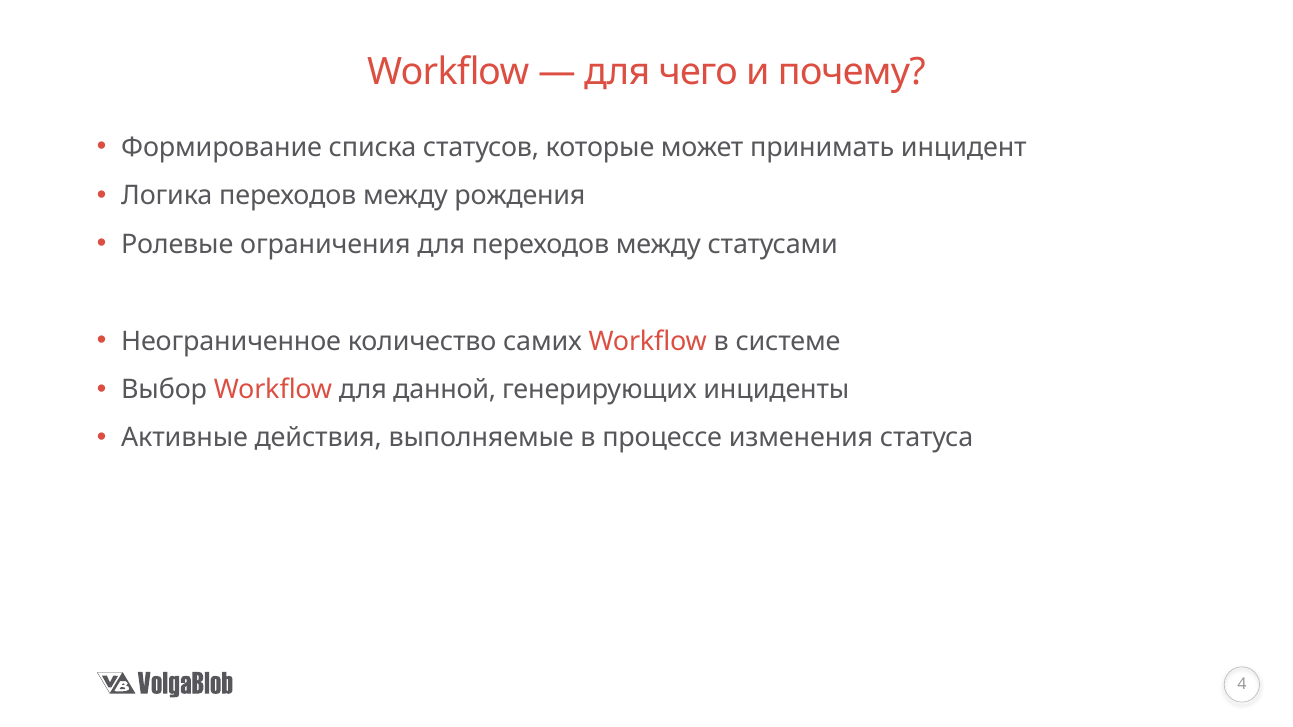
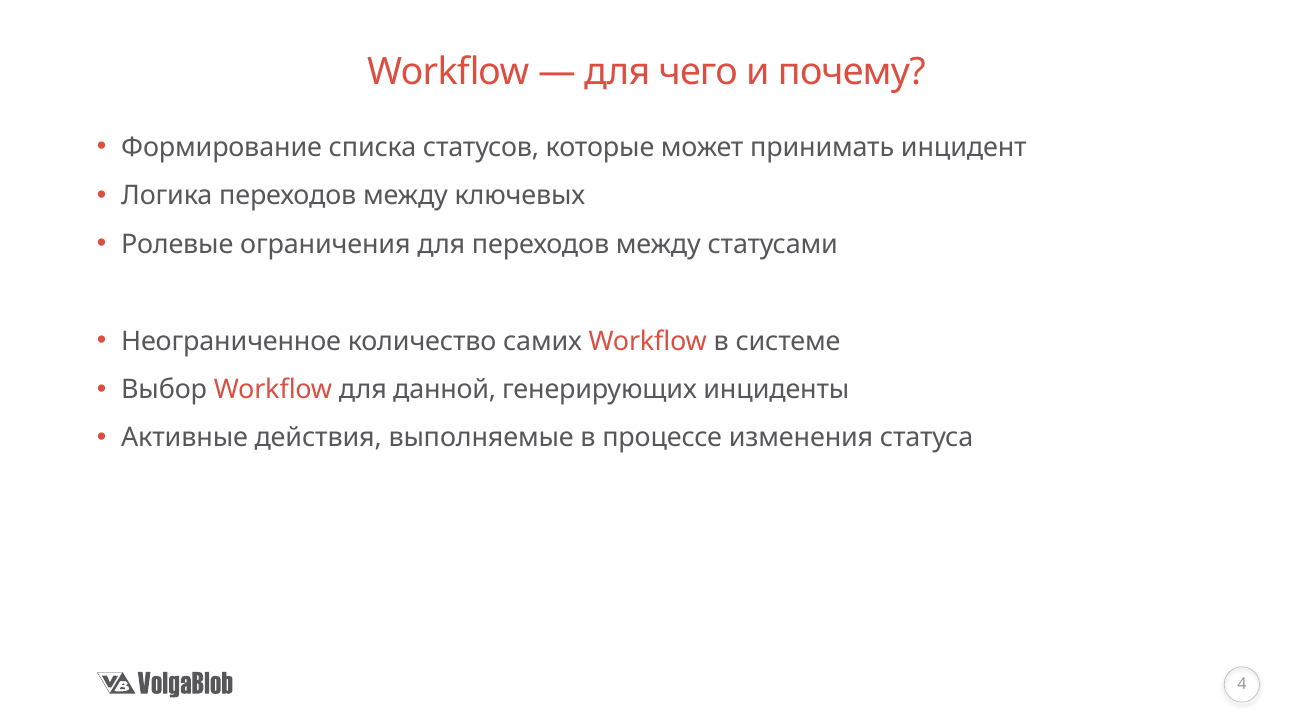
рождения: рождения -> ключевых (520, 196)
